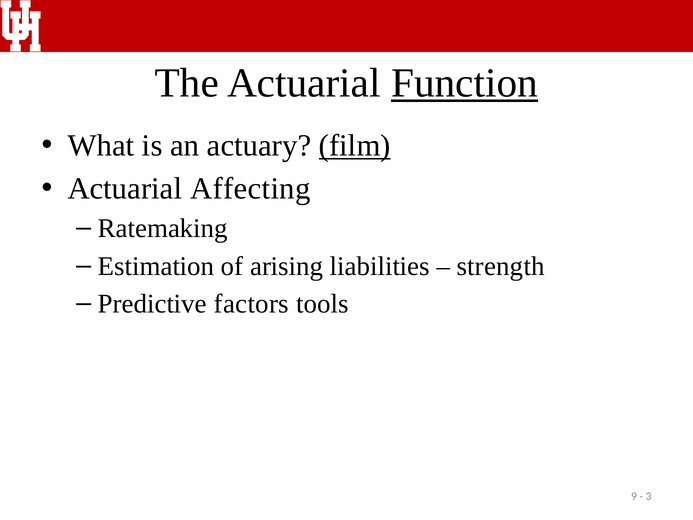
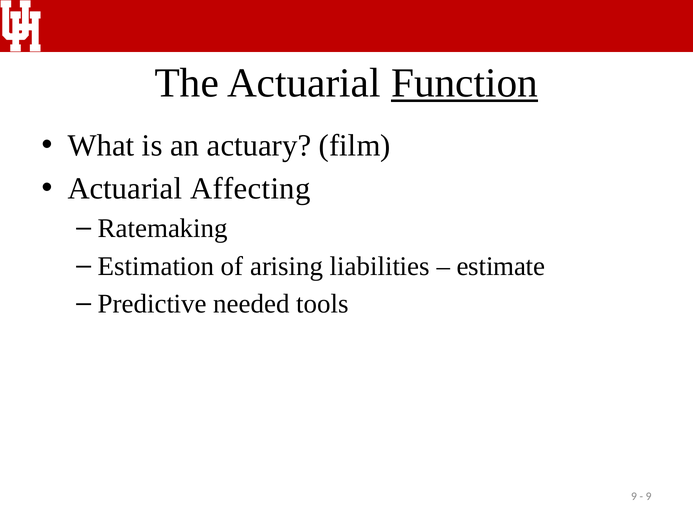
film underline: present -> none (355, 145)
strength: strength -> estimate (501, 266)
factors: factors -> needed (252, 304)
3: 3 -> 9 (649, 496)
